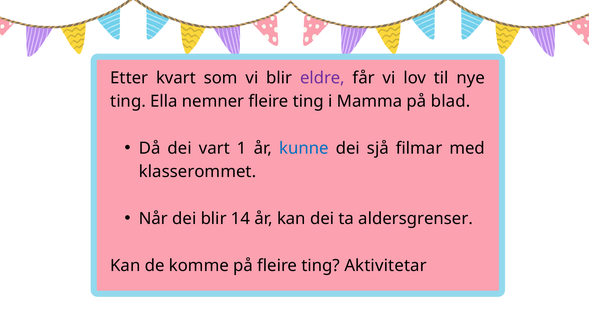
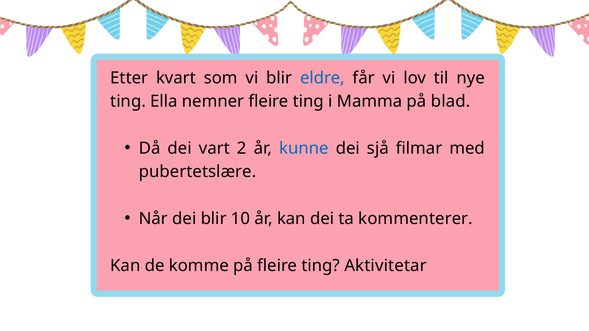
eldre colour: purple -> blue (322, 78)
1: 1 -> 2 (242, 148)
klasserommet: klasserommet -> pubertetslære (198, 172)
14: 14 -> 10 (241, 219)
aldersgrenser: aldersgrenser -> kommenterer (416, 219)
